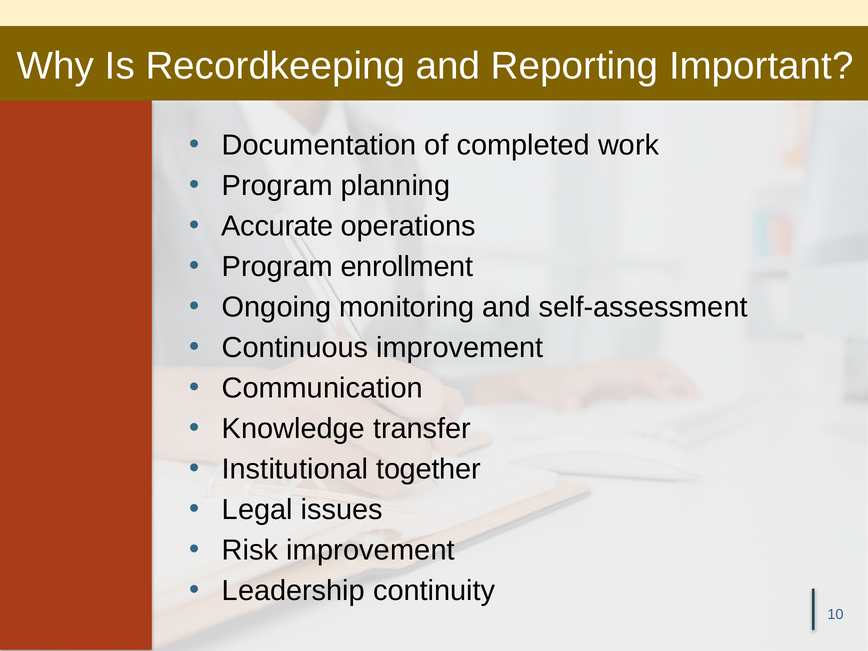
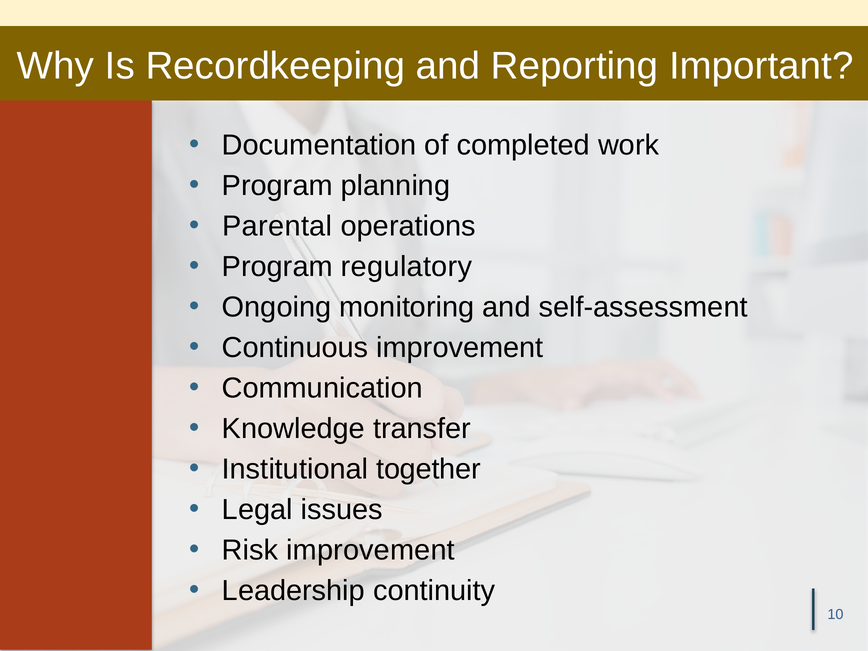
Accurate: Accurate -> Parental (277, 226)
enrollment: enrollment -> regulatory (407, 267)
